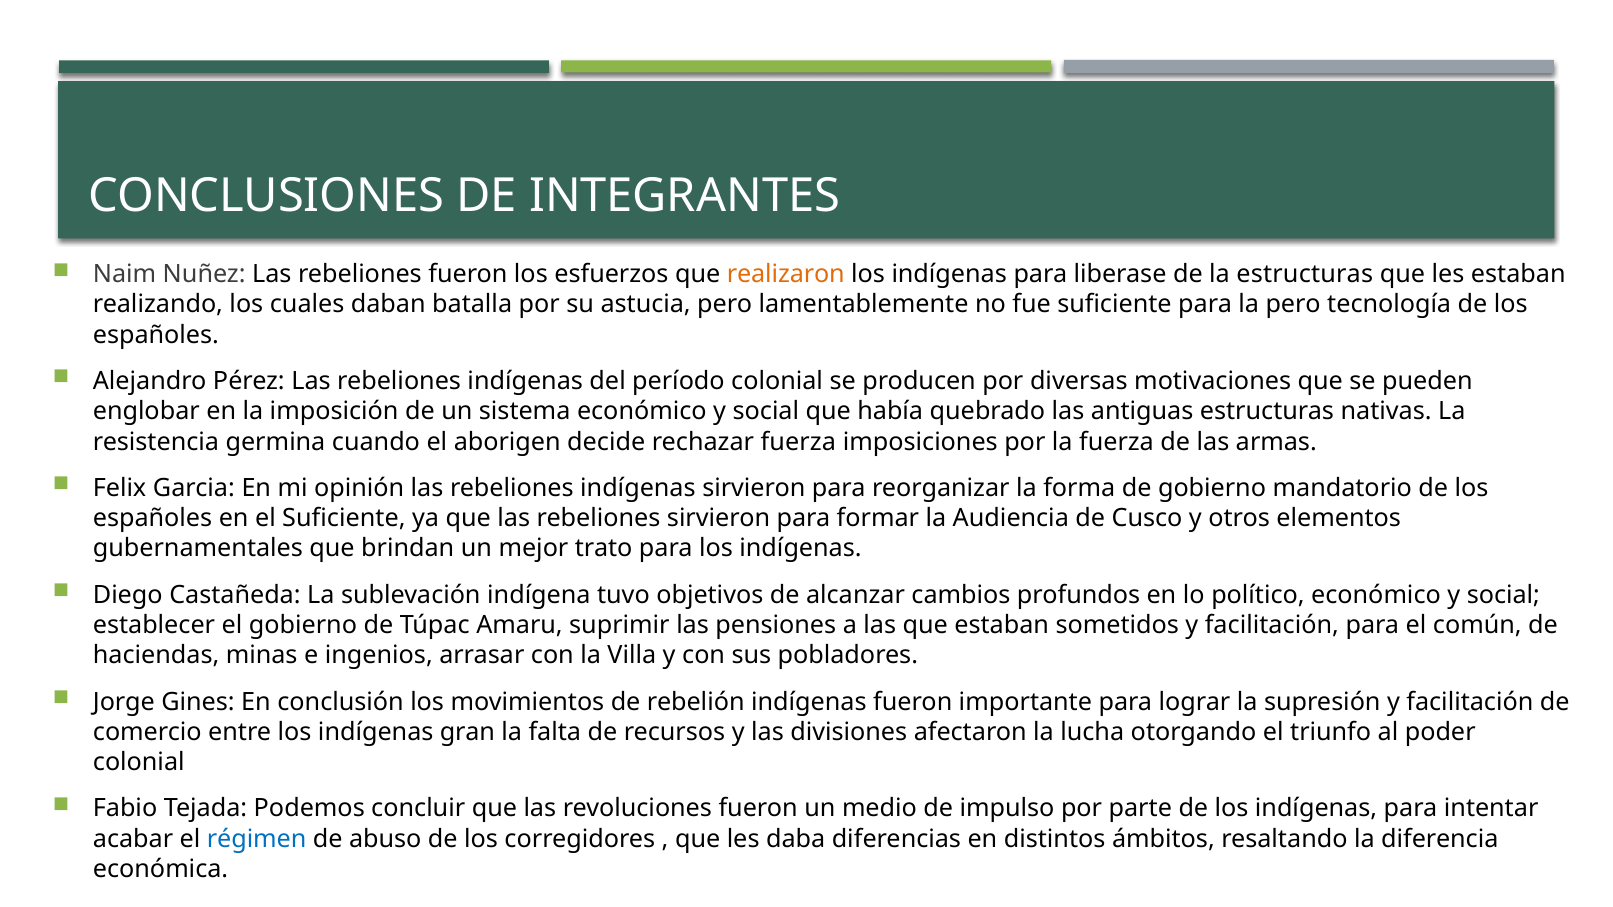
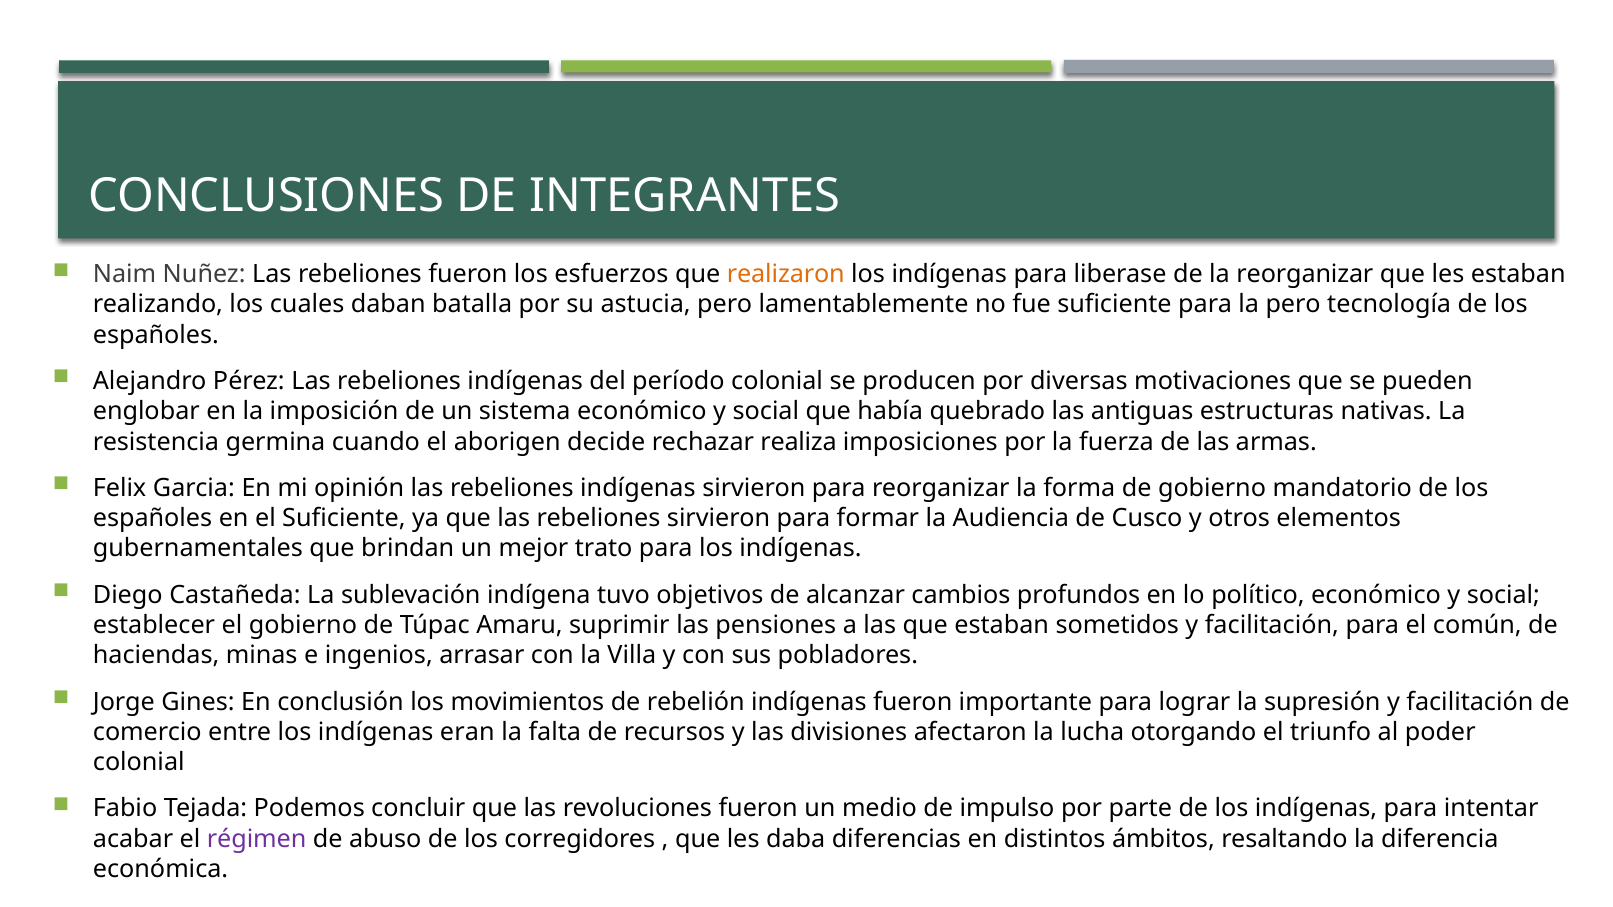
la estructuras: estructuras -> reorganizar (1305, 275)
rechazar fuerza: fuerza -> realiza (799, 442)
gran: gran -> eran (467, 732)
régimen colour: blue -> purple (257, 839)
